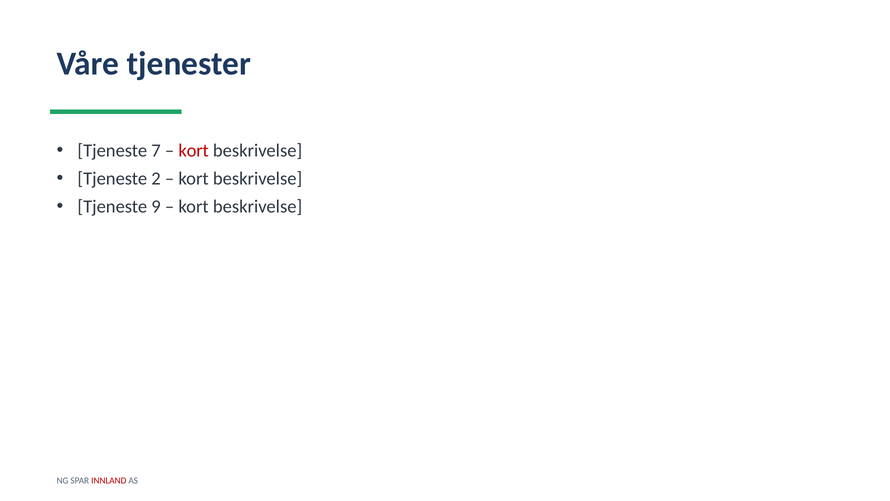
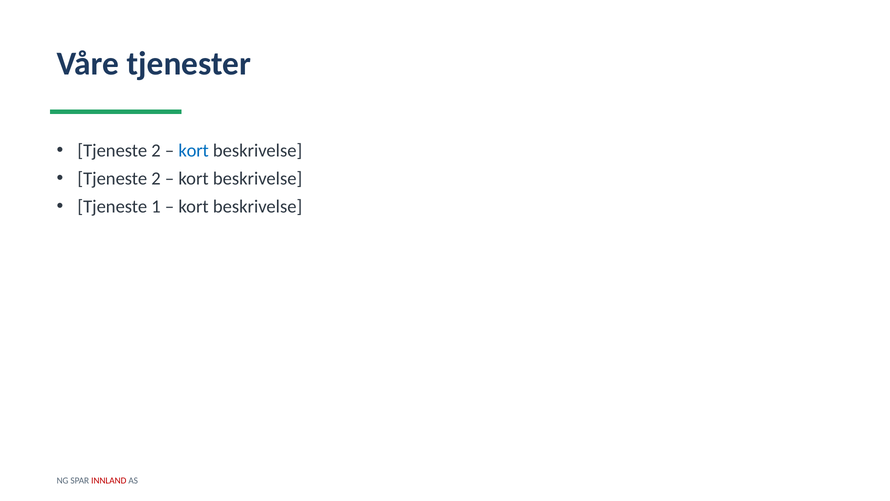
7: 7 -> 2 (156, 151)
kort colour: red -> blue (194, 151)
9: 9 -> 1 (156, 206)
